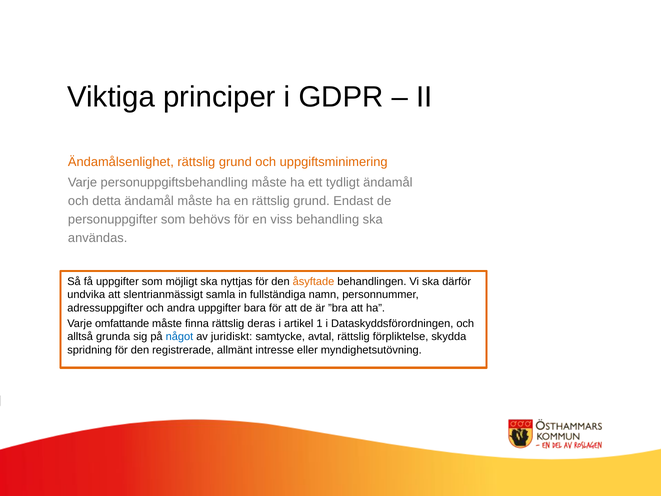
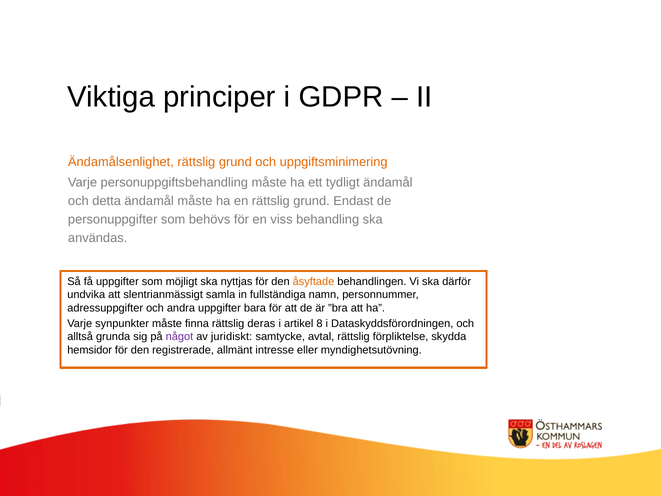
omfattande: omfattande -> synpunkter (122, 323)
1: 1 -> 8 (320, 323)
något colour: blue -> purple (179, 336)
spridning: spridning -> hemsidor (90, 350)
